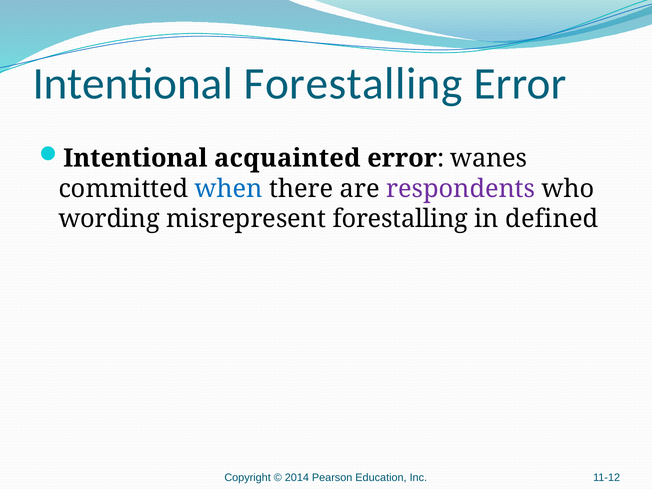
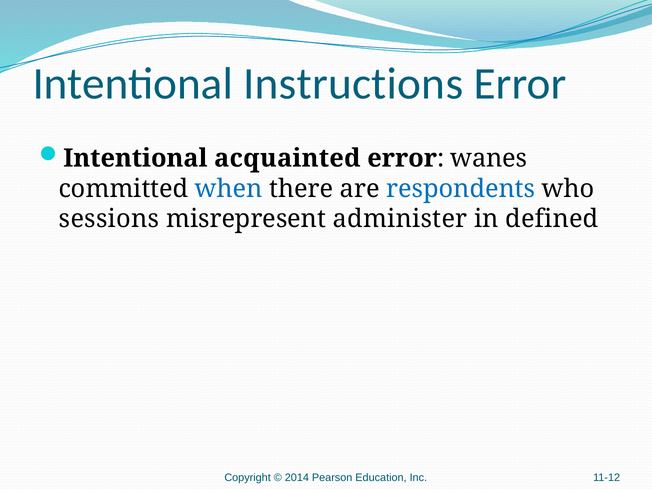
Intentional Forestalling: Forestalling -> Instructions (353, 84)
respondents colour: purple -> blue (461, 189)
wording: wording -> sessions (109, 219)
misrepresent forestalling: forestalling -> administer (400, 219)
